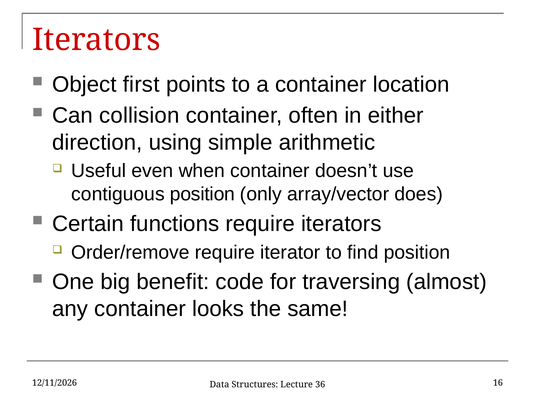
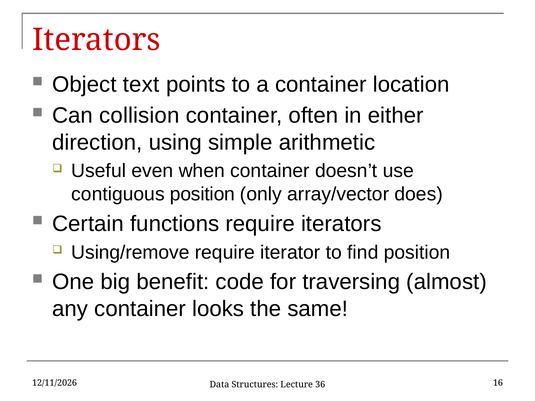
first: first -> text (141, 84)
Order/remove: Order/remove -> Using/remove (130, 252)
